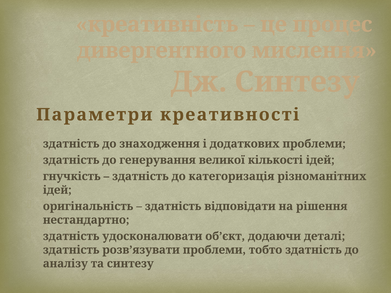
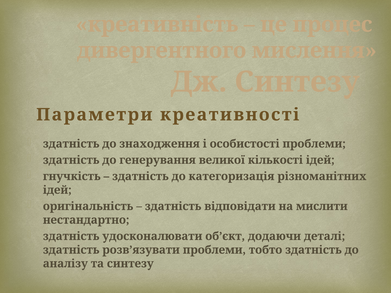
додаткових: додаткових -> особистості (245, 144)
рішення: рішення -> мислити (322, 206)
